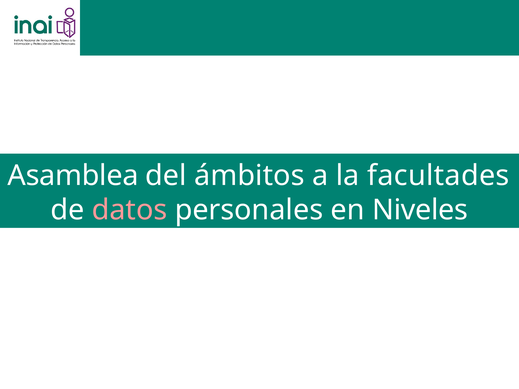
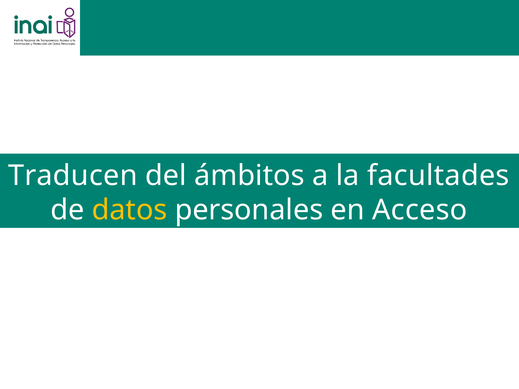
Asamblea: Asamblea -> Traducen (73, 176)
datos colour: pink -> yellow (130, 210)
Niveles: Niveles -> Acceso (420, 210)
